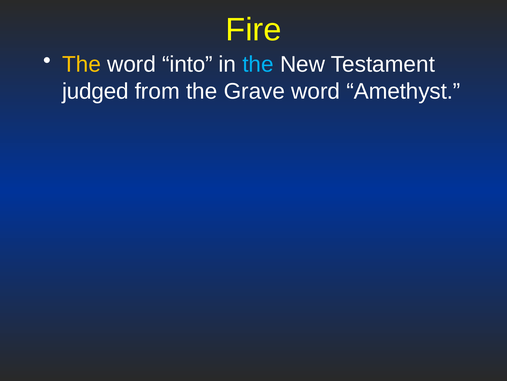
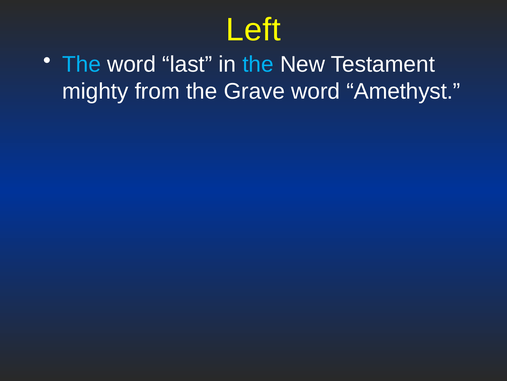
Fire: Fire -> Left (253, 30)
The colour: yellow -> light blue (82, 64)
into: into -> last (187, 64)
judged: judged -> mighty (95, 91)
